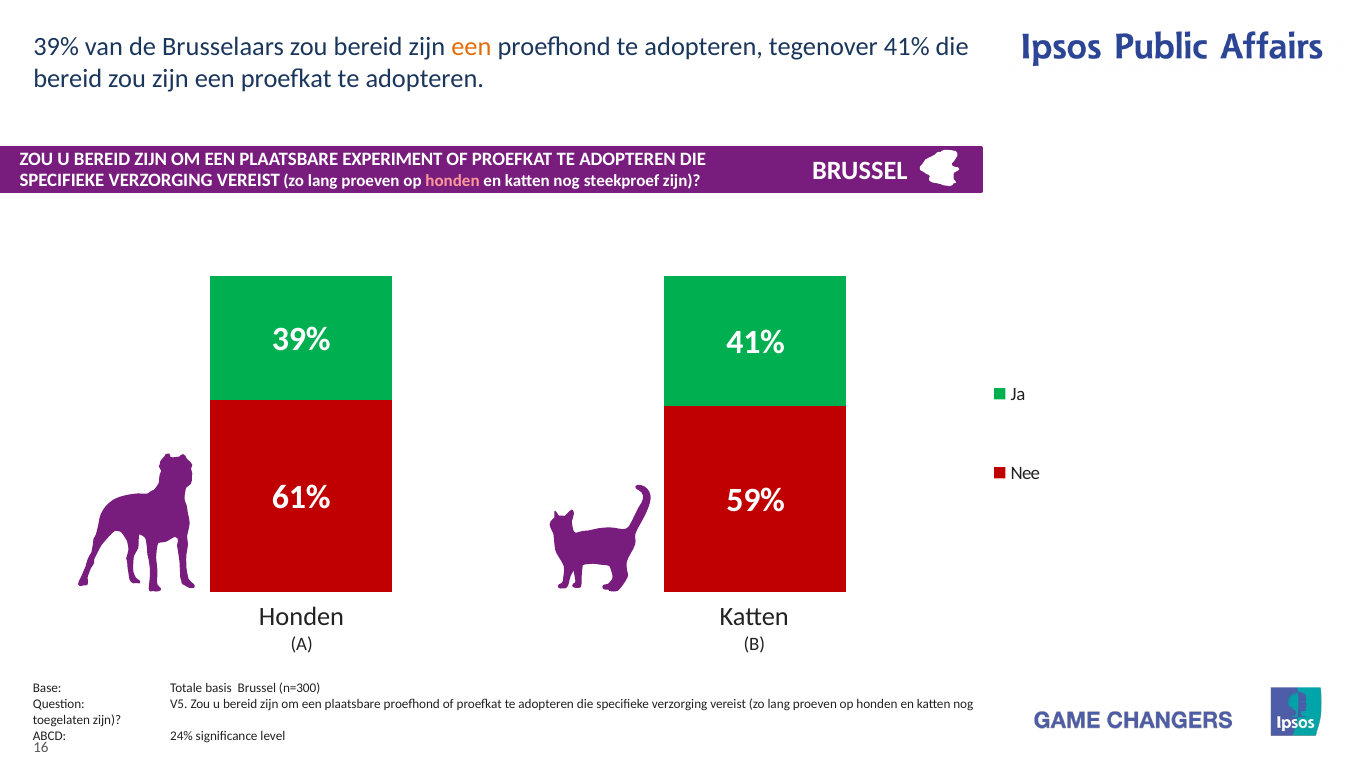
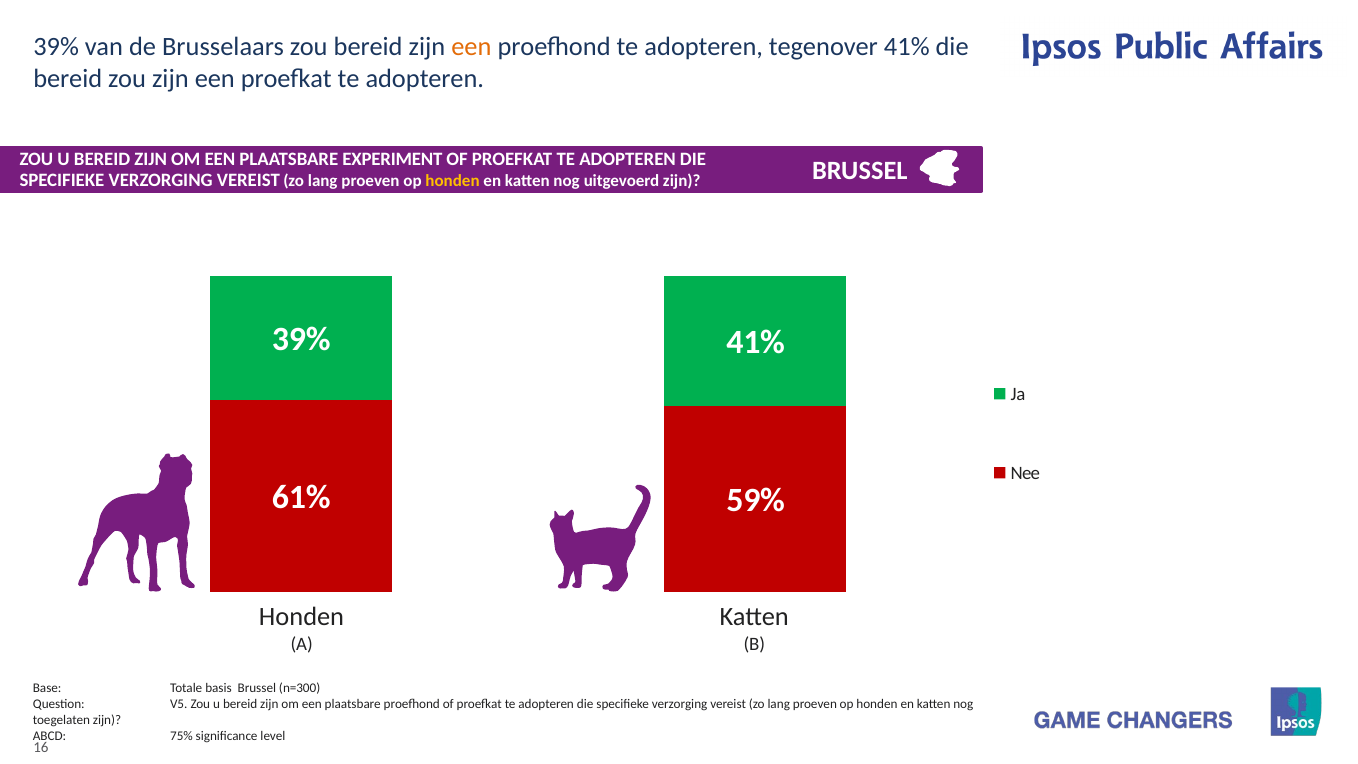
honden colour: pink -> yellow (453, 180)
steekproef: steekproef -> uitgevoerd (622, 180)
24%: 24% -> 75% (182, 736)
